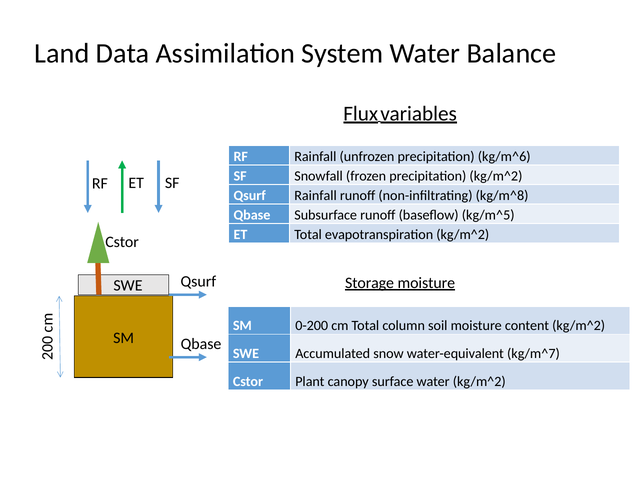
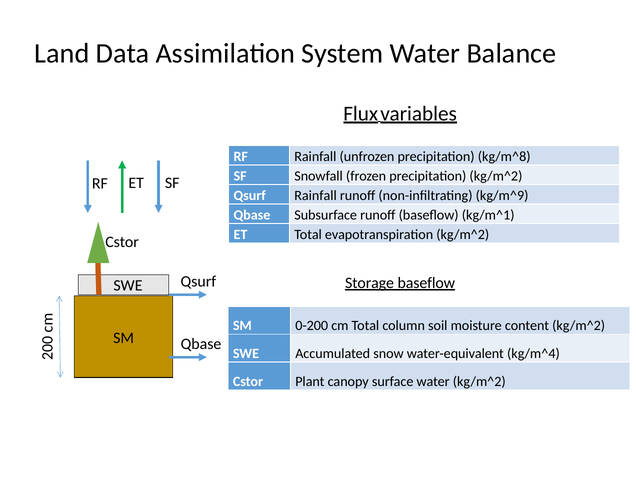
kg/m^6: kg/m^6 -> kg/m^8 (504, 157)
kg/m^8: kg/m^8 -> kg/m^9 (502, 196)
kg/m^5: kg/m^5 -> kg/m^1 (488, 215)
Storage moisture: moisture -> baseflow (426, 283)
kg/m^7: kg/m^7 -> kg/m^4 (533, 354)
